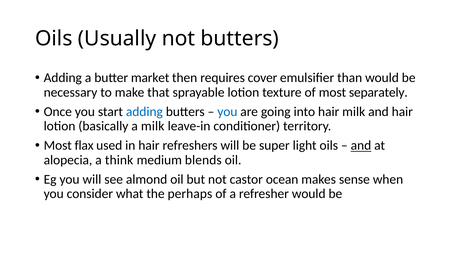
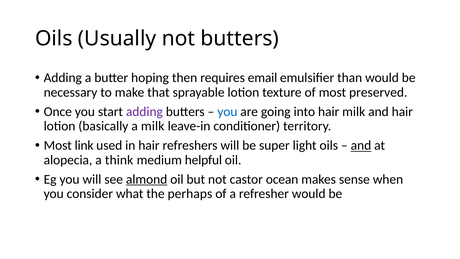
market: market -> hoping (150, 78)
cover: cover -> email (263, 78)
separately: separately -> preserved (378, 92)
adding colour: blue -> purple (144, 112)
flax: flax -> link (84, 145)
blends: blends -> helpful (203, 160)
almond underline: none -> present (147, 179)
